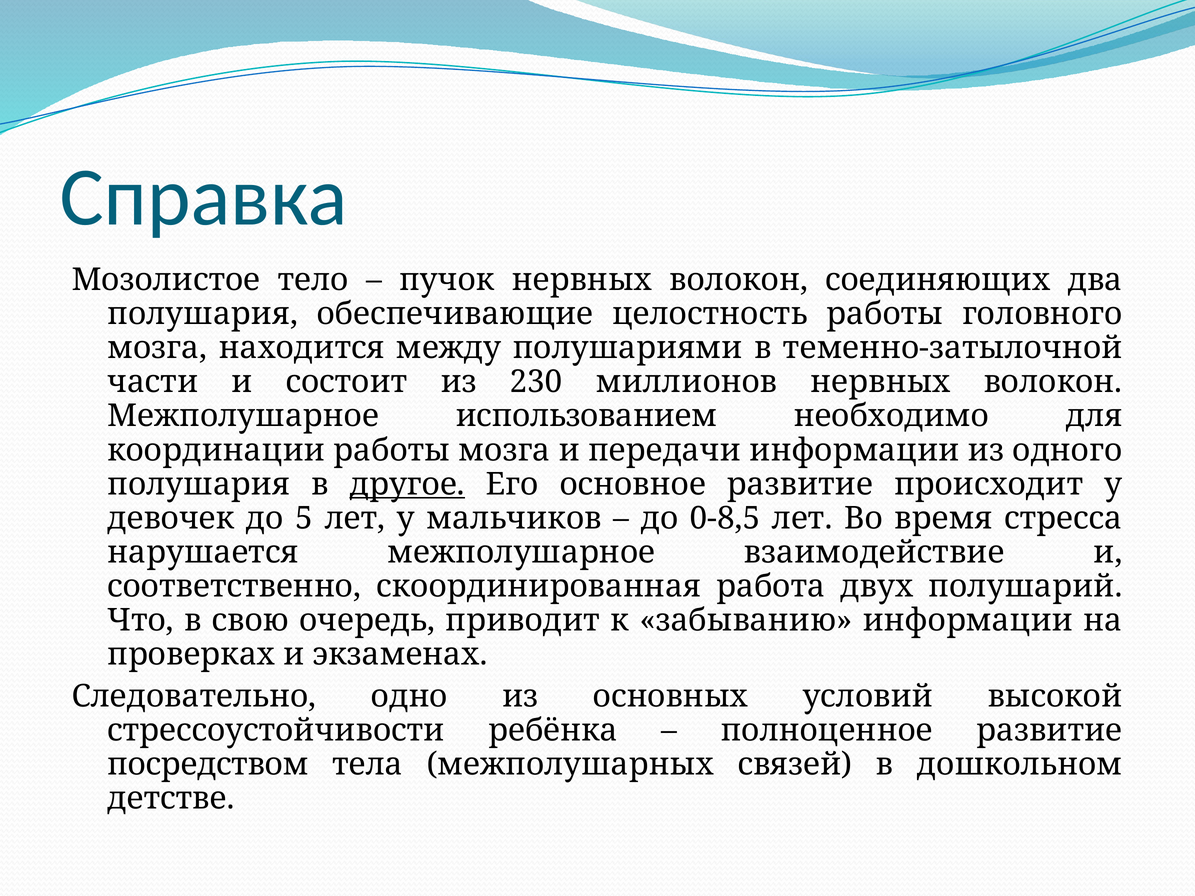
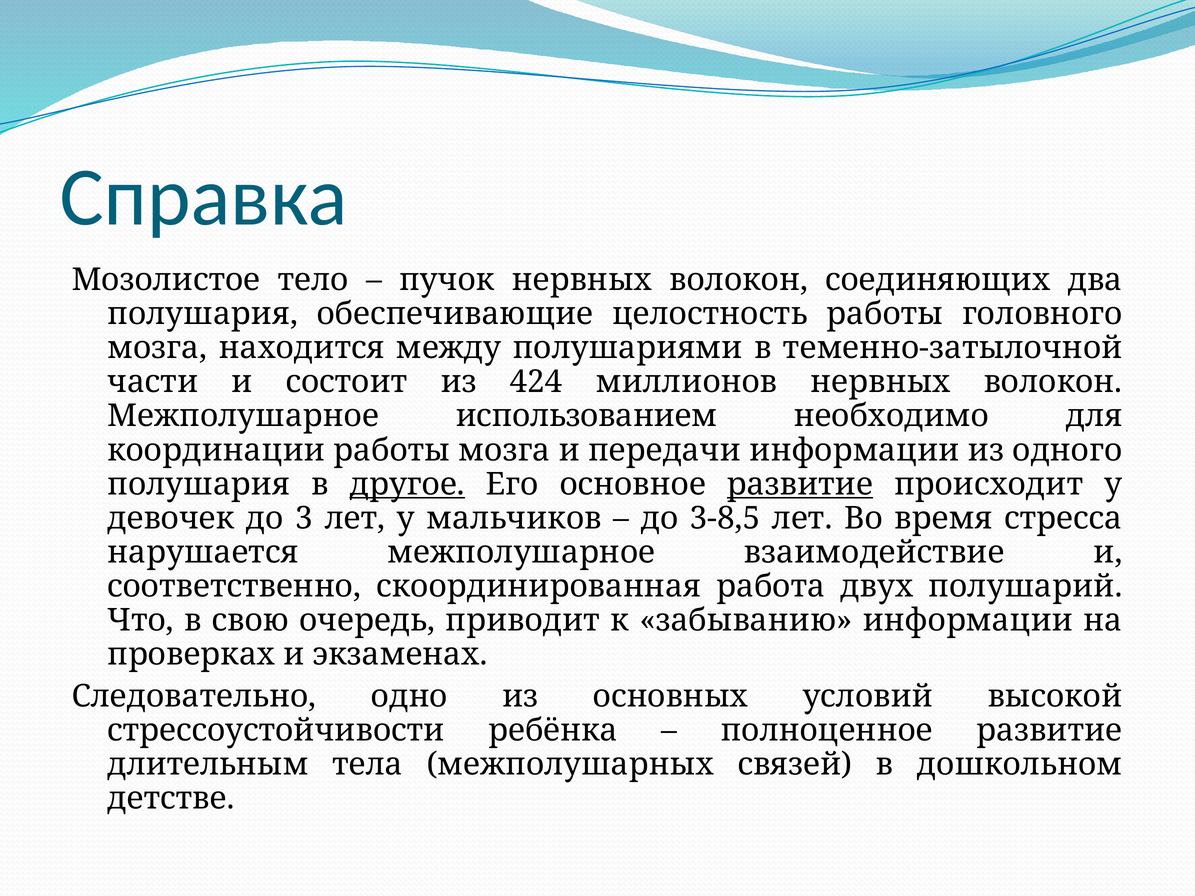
230: 230 -> 424 (536, 382)
развитие underline: none -> present (800, 484)
5: 5 -> 3 (304, 518)
0-8,5: 0-8,5 -> 3-8,5 (725, 518)
посредством: посредством -> длительным (208, 765)
